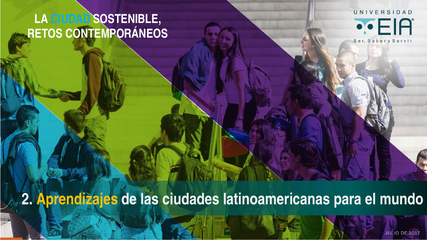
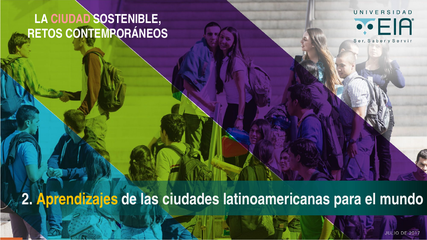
CIUDAD colour: light blue -> pink (71, 19)
